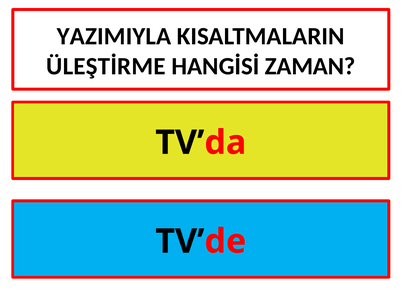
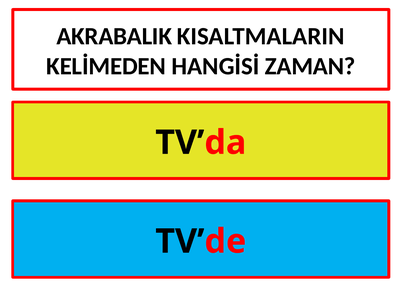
YAZIMIYLA: YAZIMIYLA -> AKRABALIK (114, 36)
ÜLEŞTİRME: ÜLEŞTİRME -> KELİMEDEN (106, 66)
